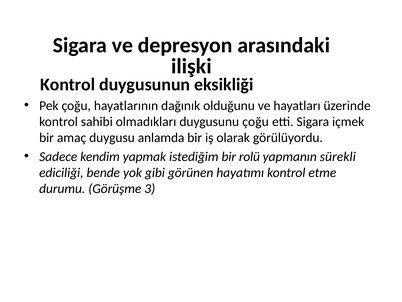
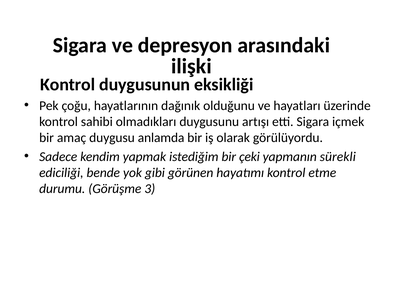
duygusunu çoğu: çoğu -> artışı (256, 122)
rolü: rolü -> çeki (249, 156)
